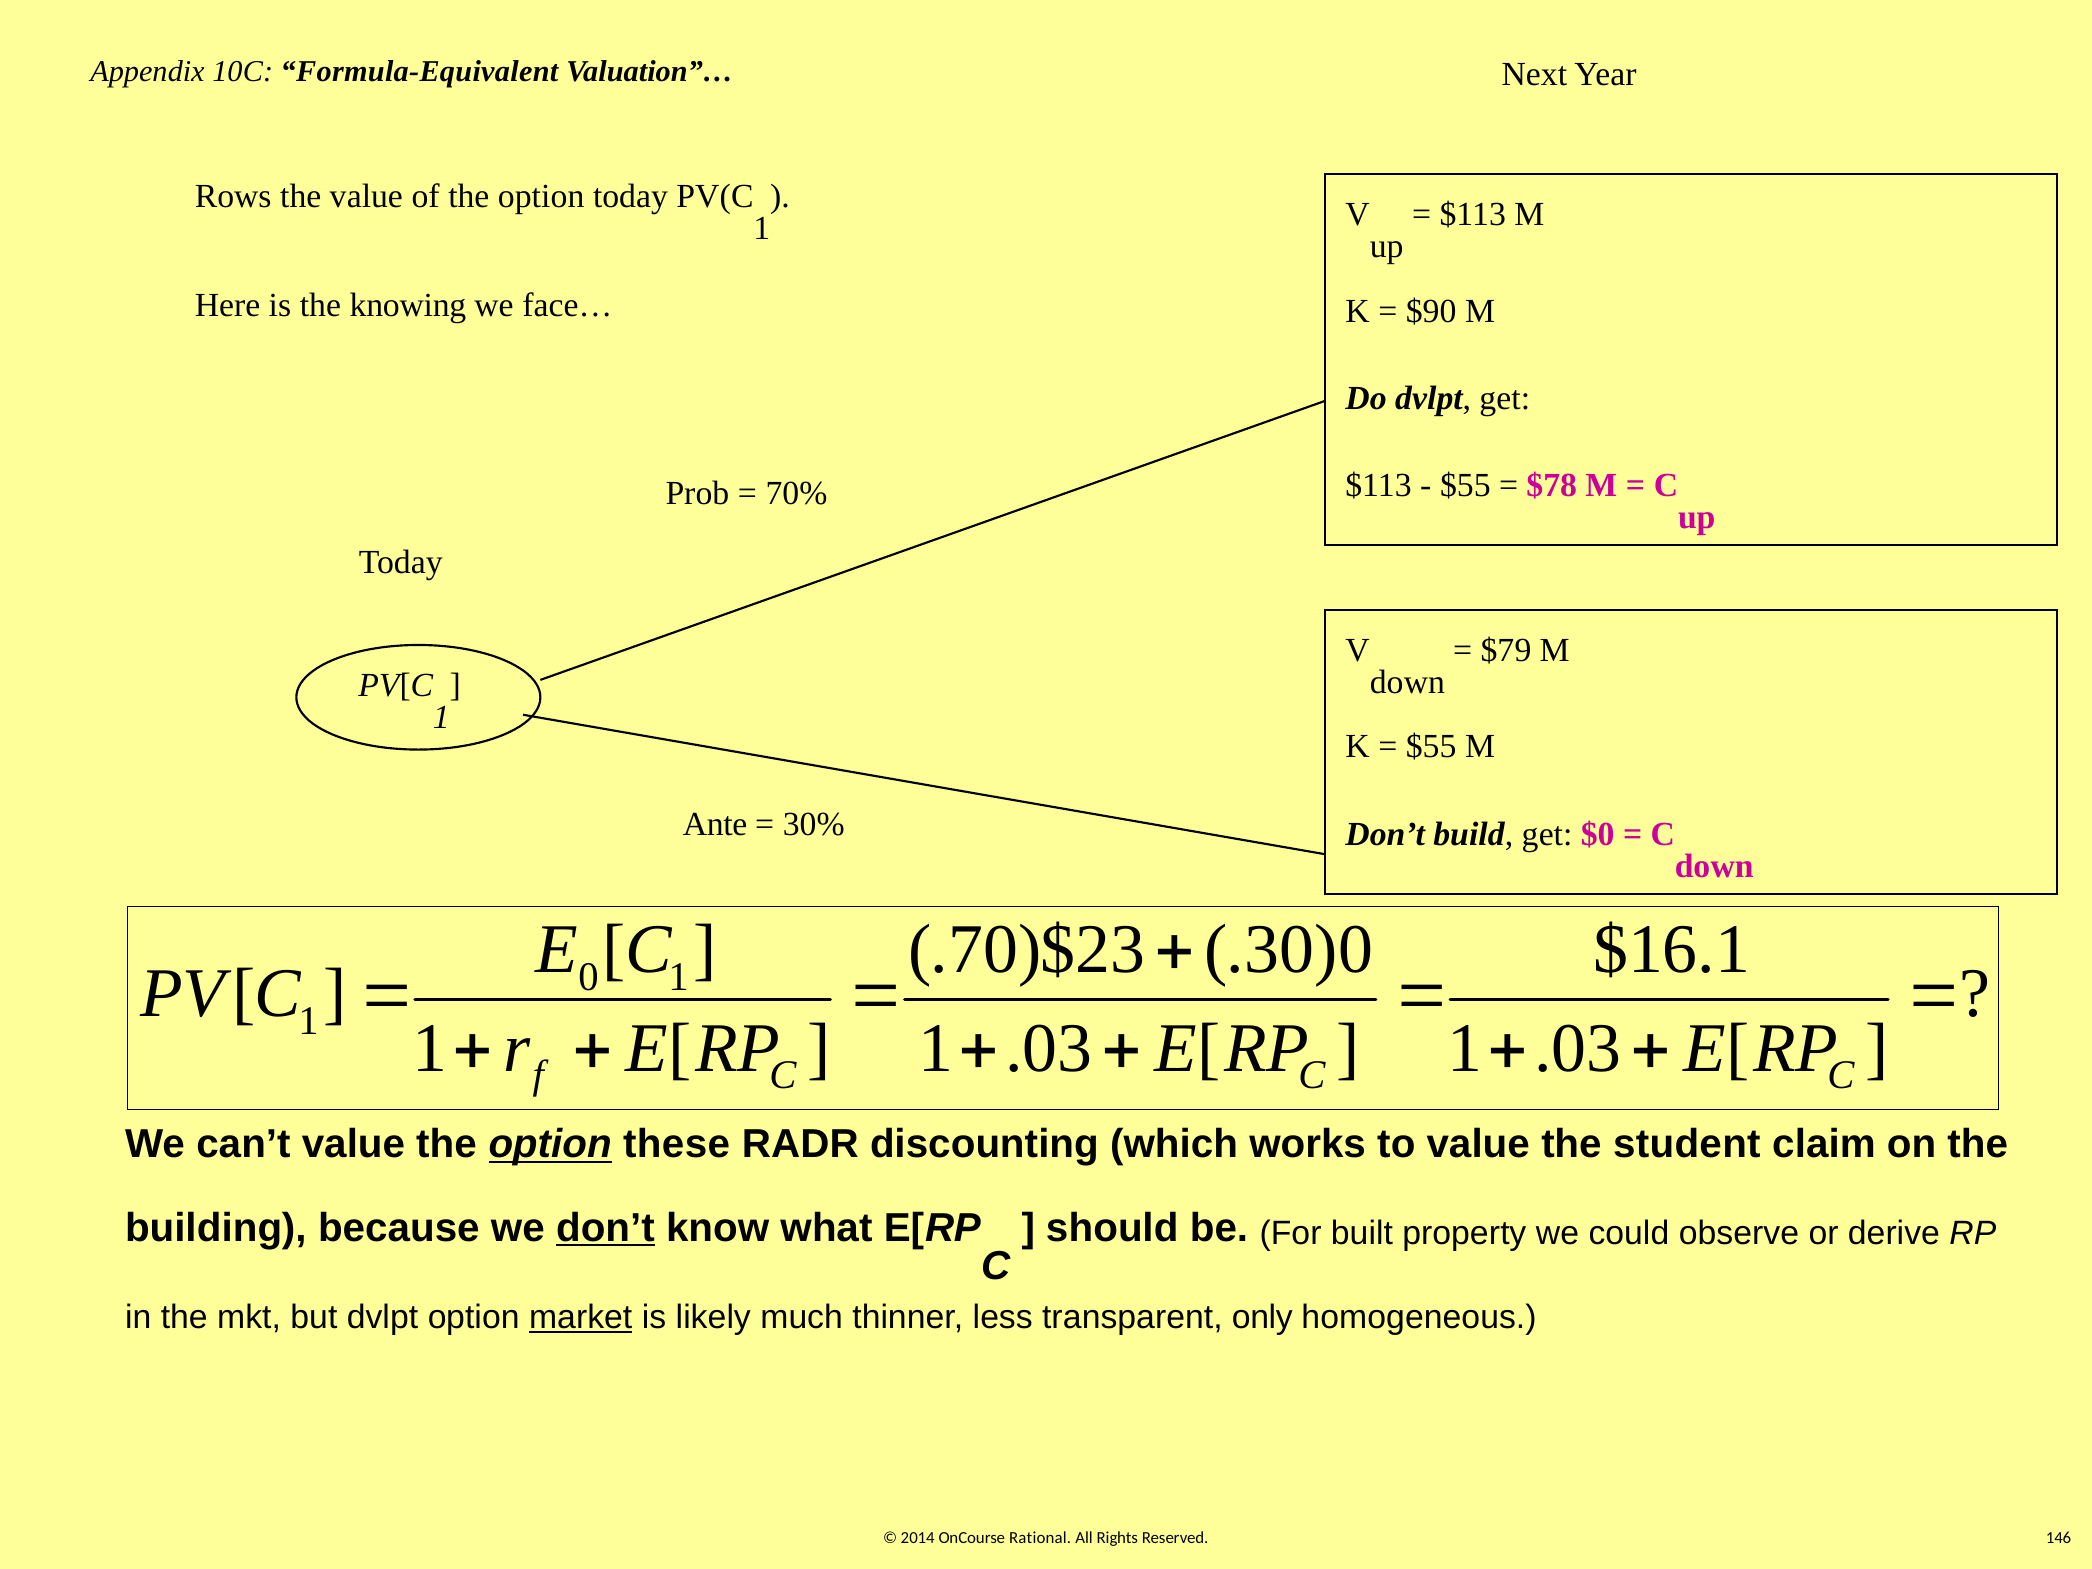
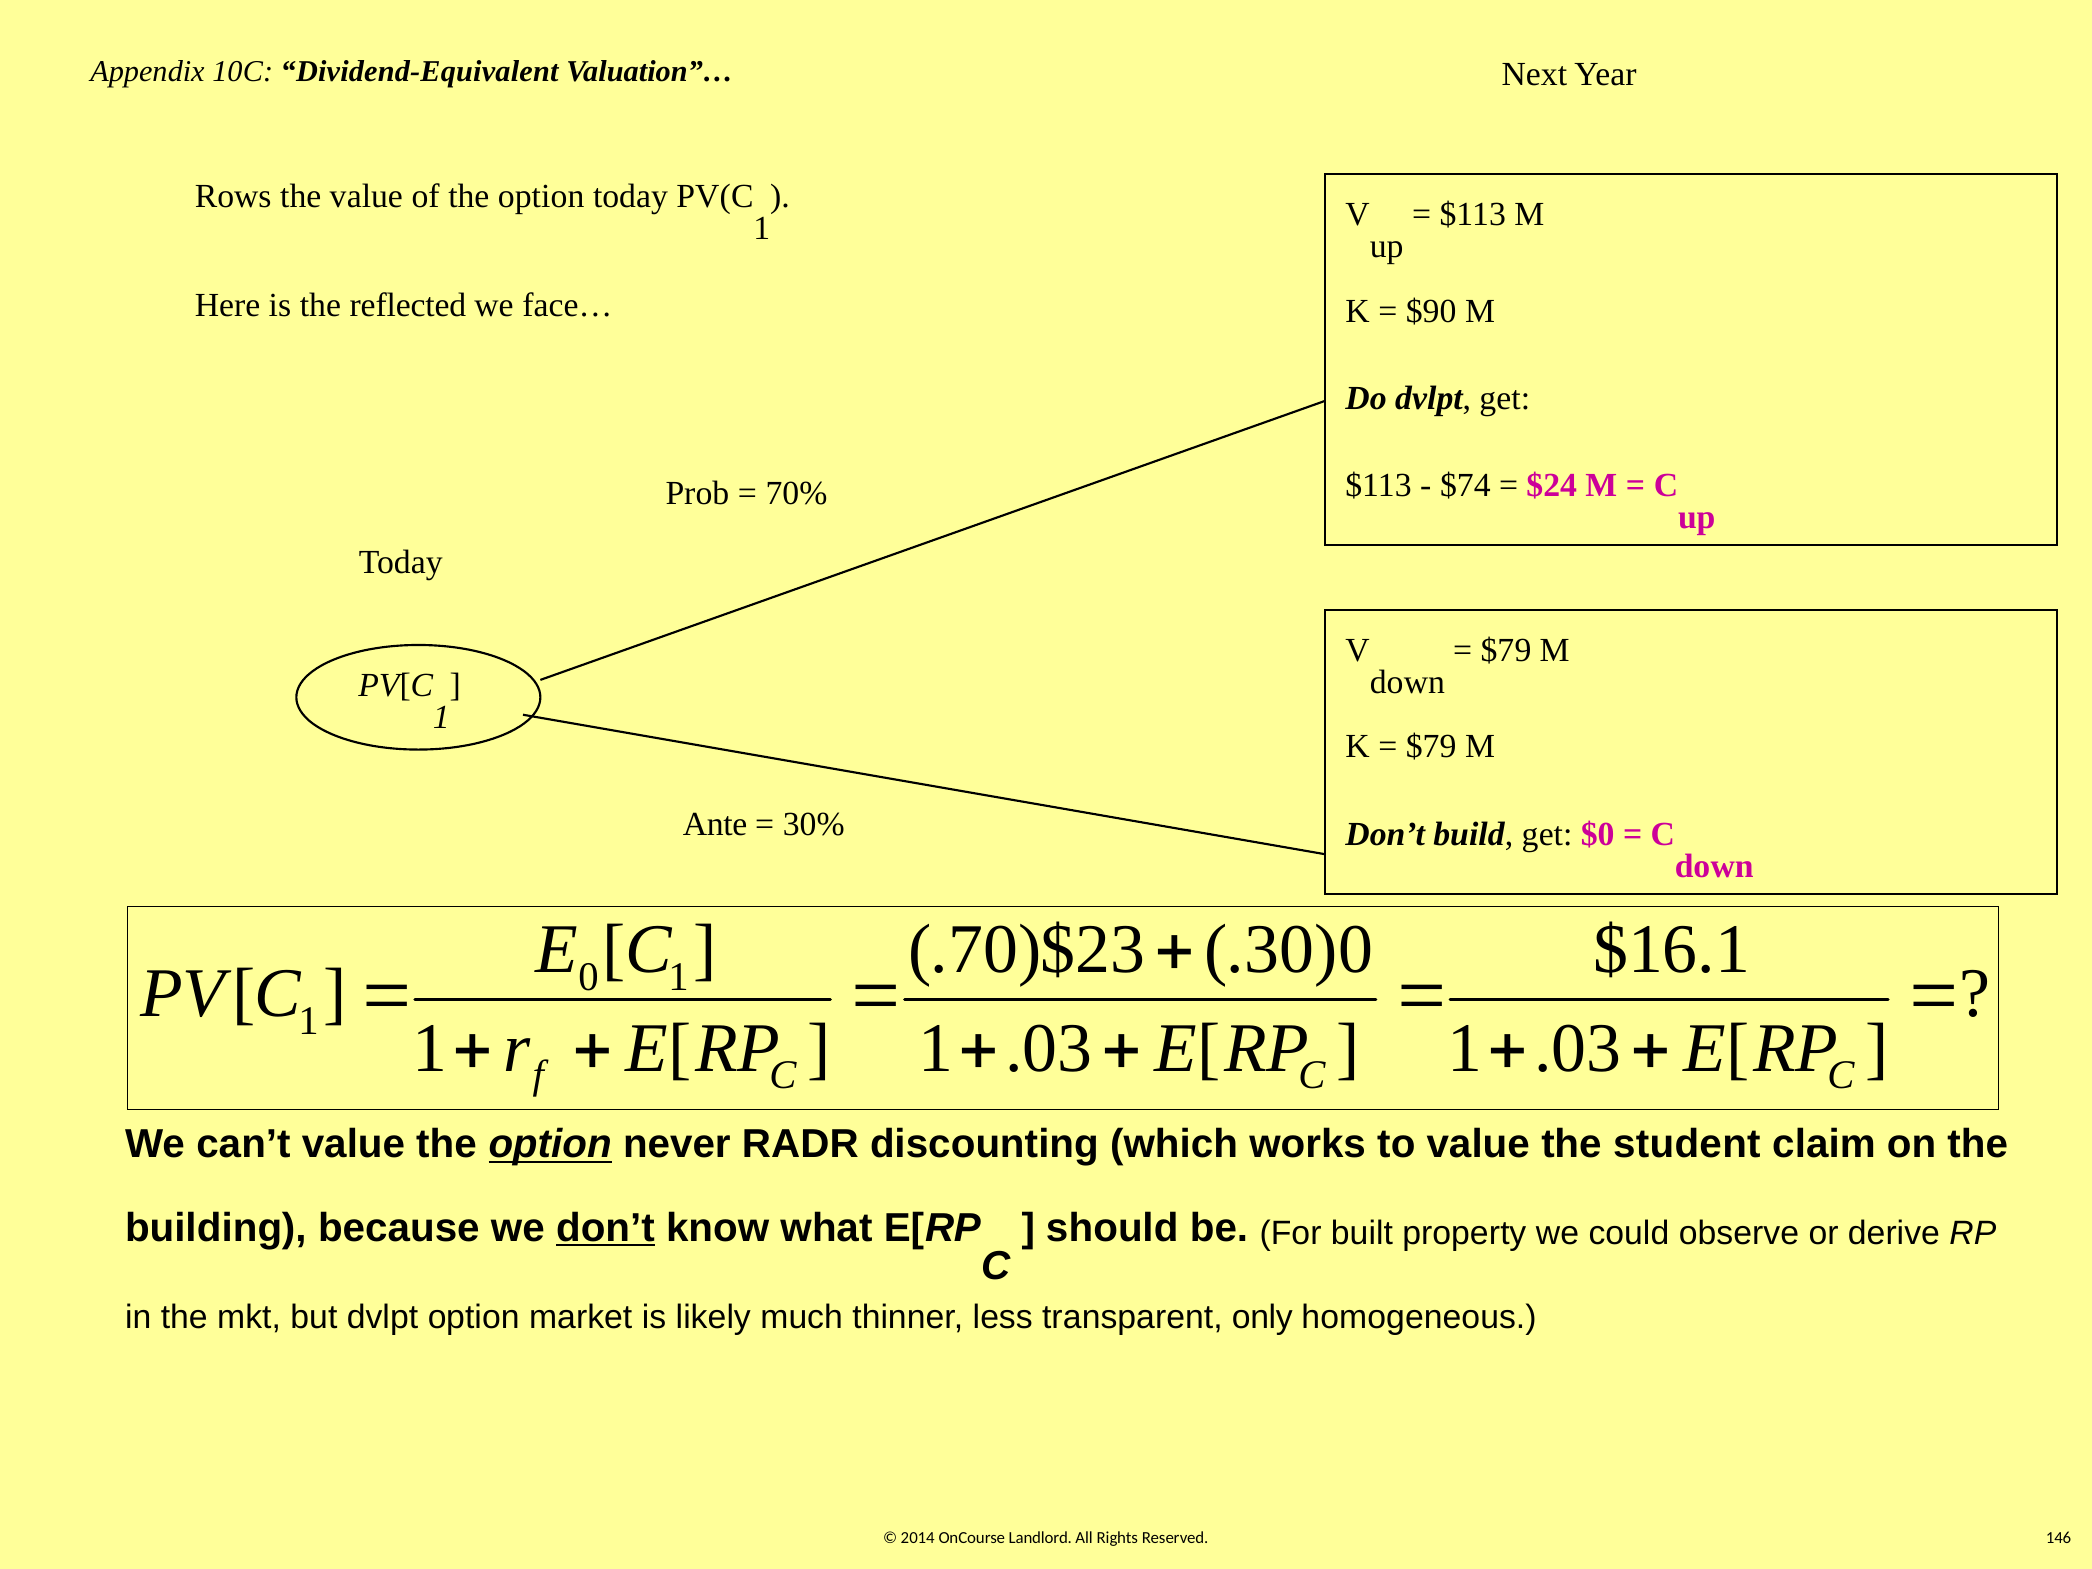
Formula-Equivalent: Formula-Equivalent -> Dividend-Equivalent (420, 72)
knowing: knowing -> reflected (408, 305)
$55: $55 -> $74 (1465, 485)
$78: $78 -> $24 (1552, 485)
$55: $55 -> $79 (1431, 747)
these: these -> never (677, 1144)
market underline: present -> none (581, 1317)
Rational: Rational -> Landlord (1040, 1538)
